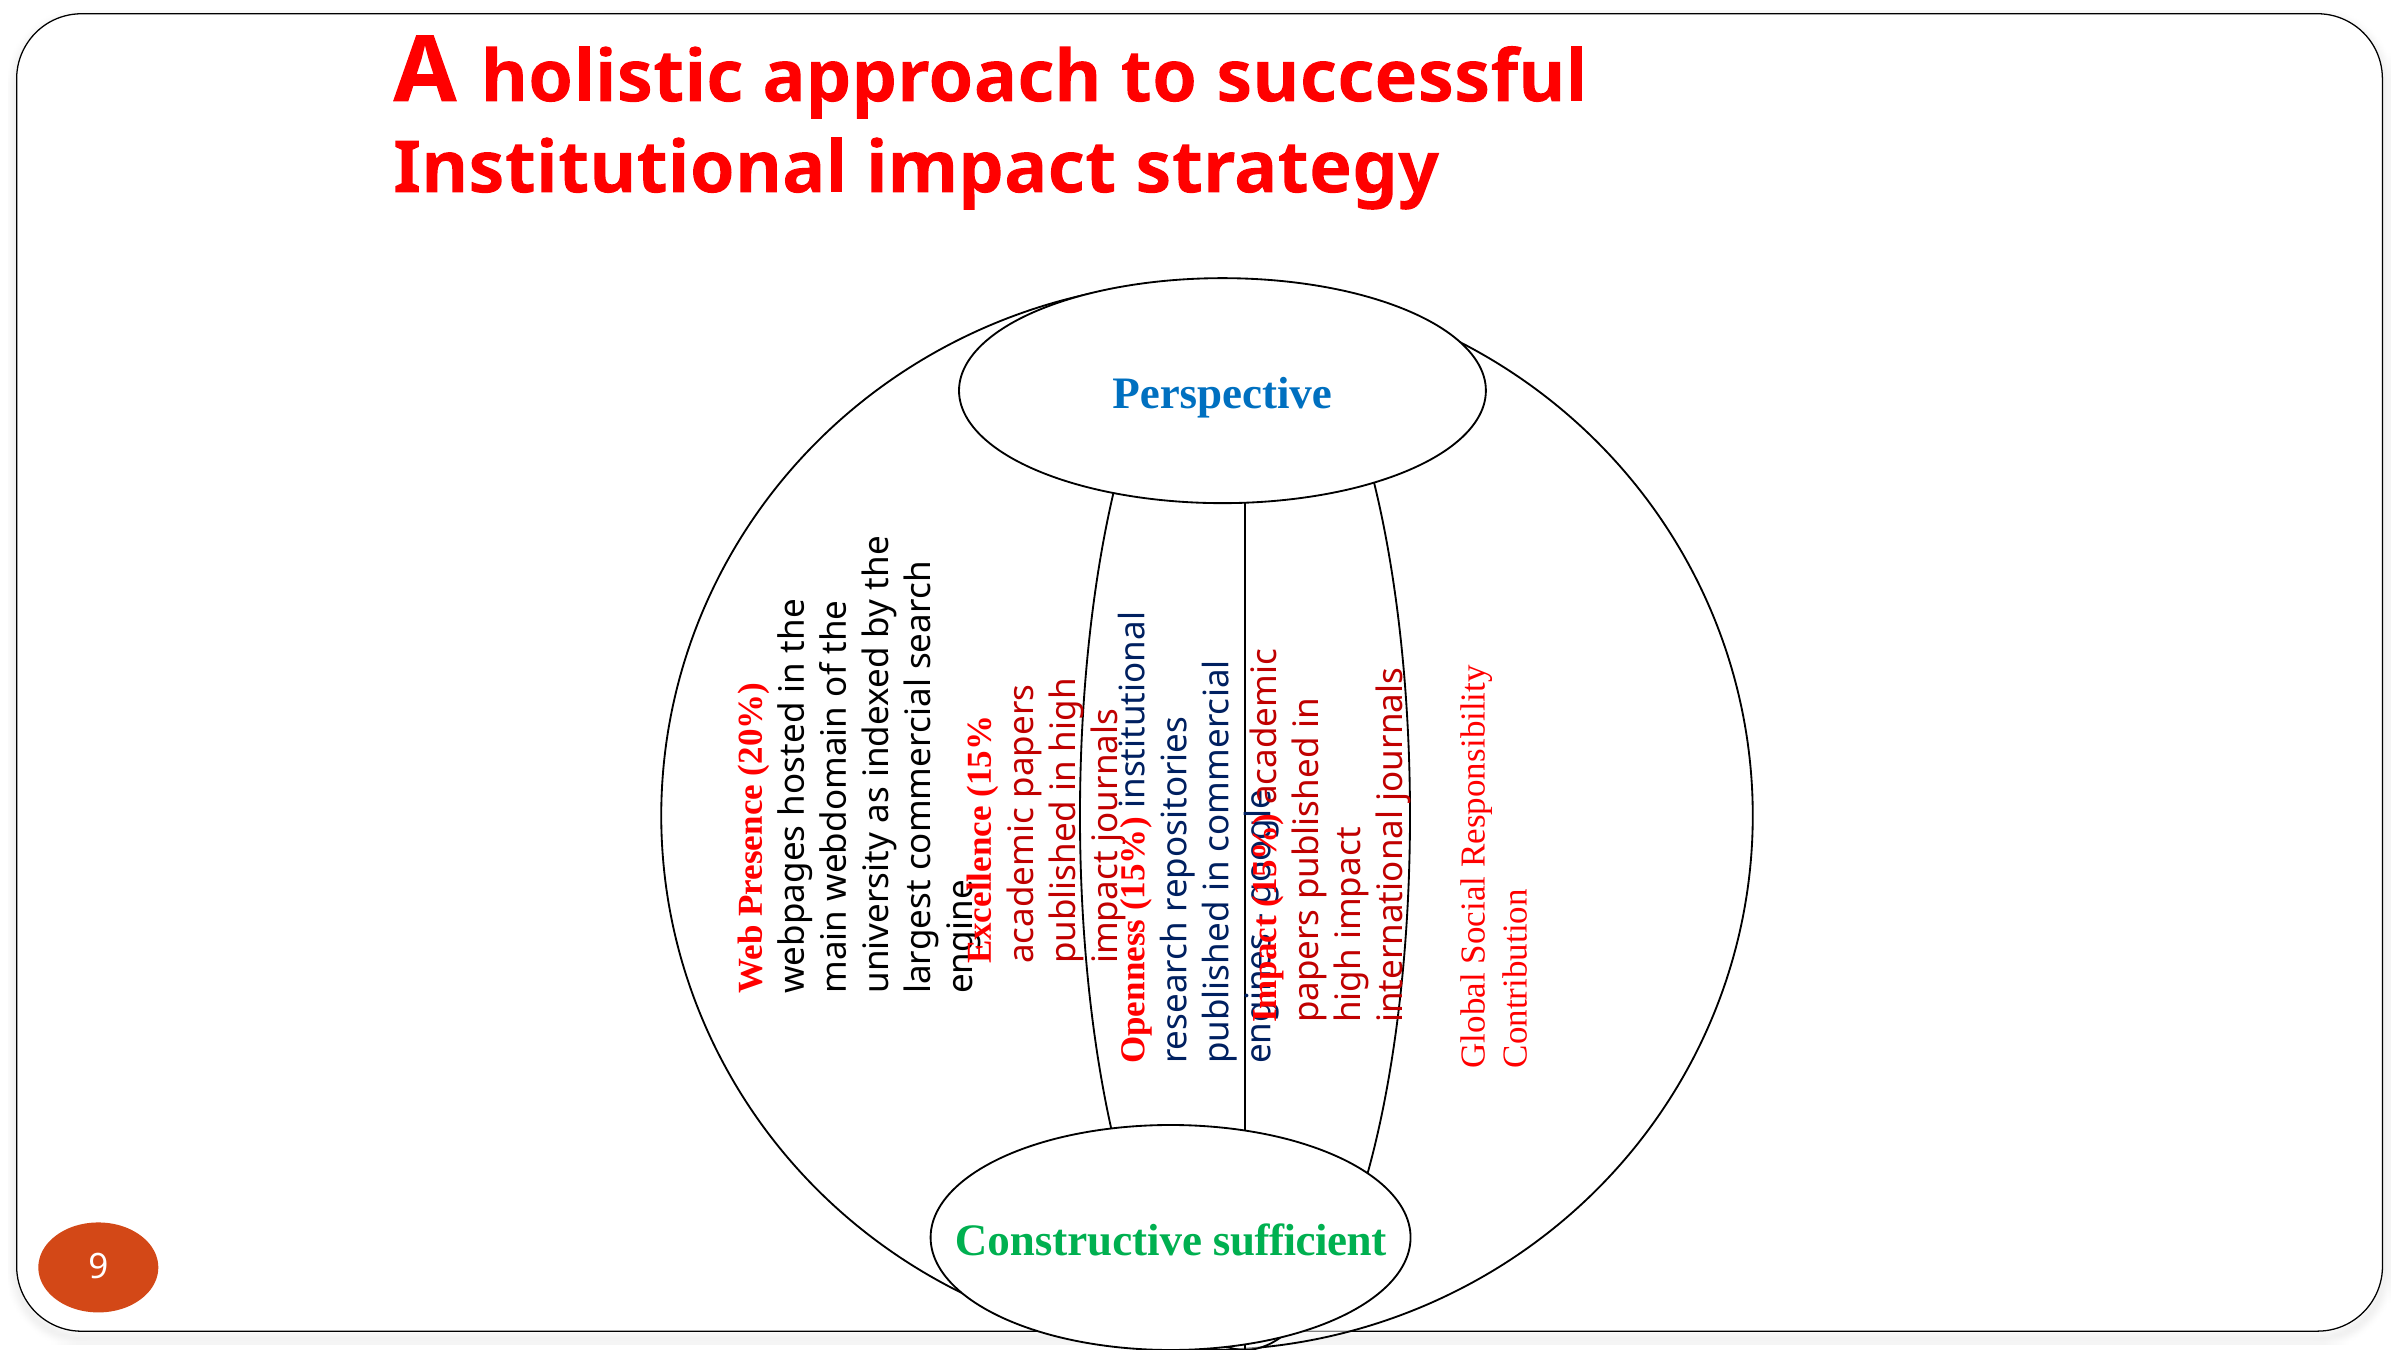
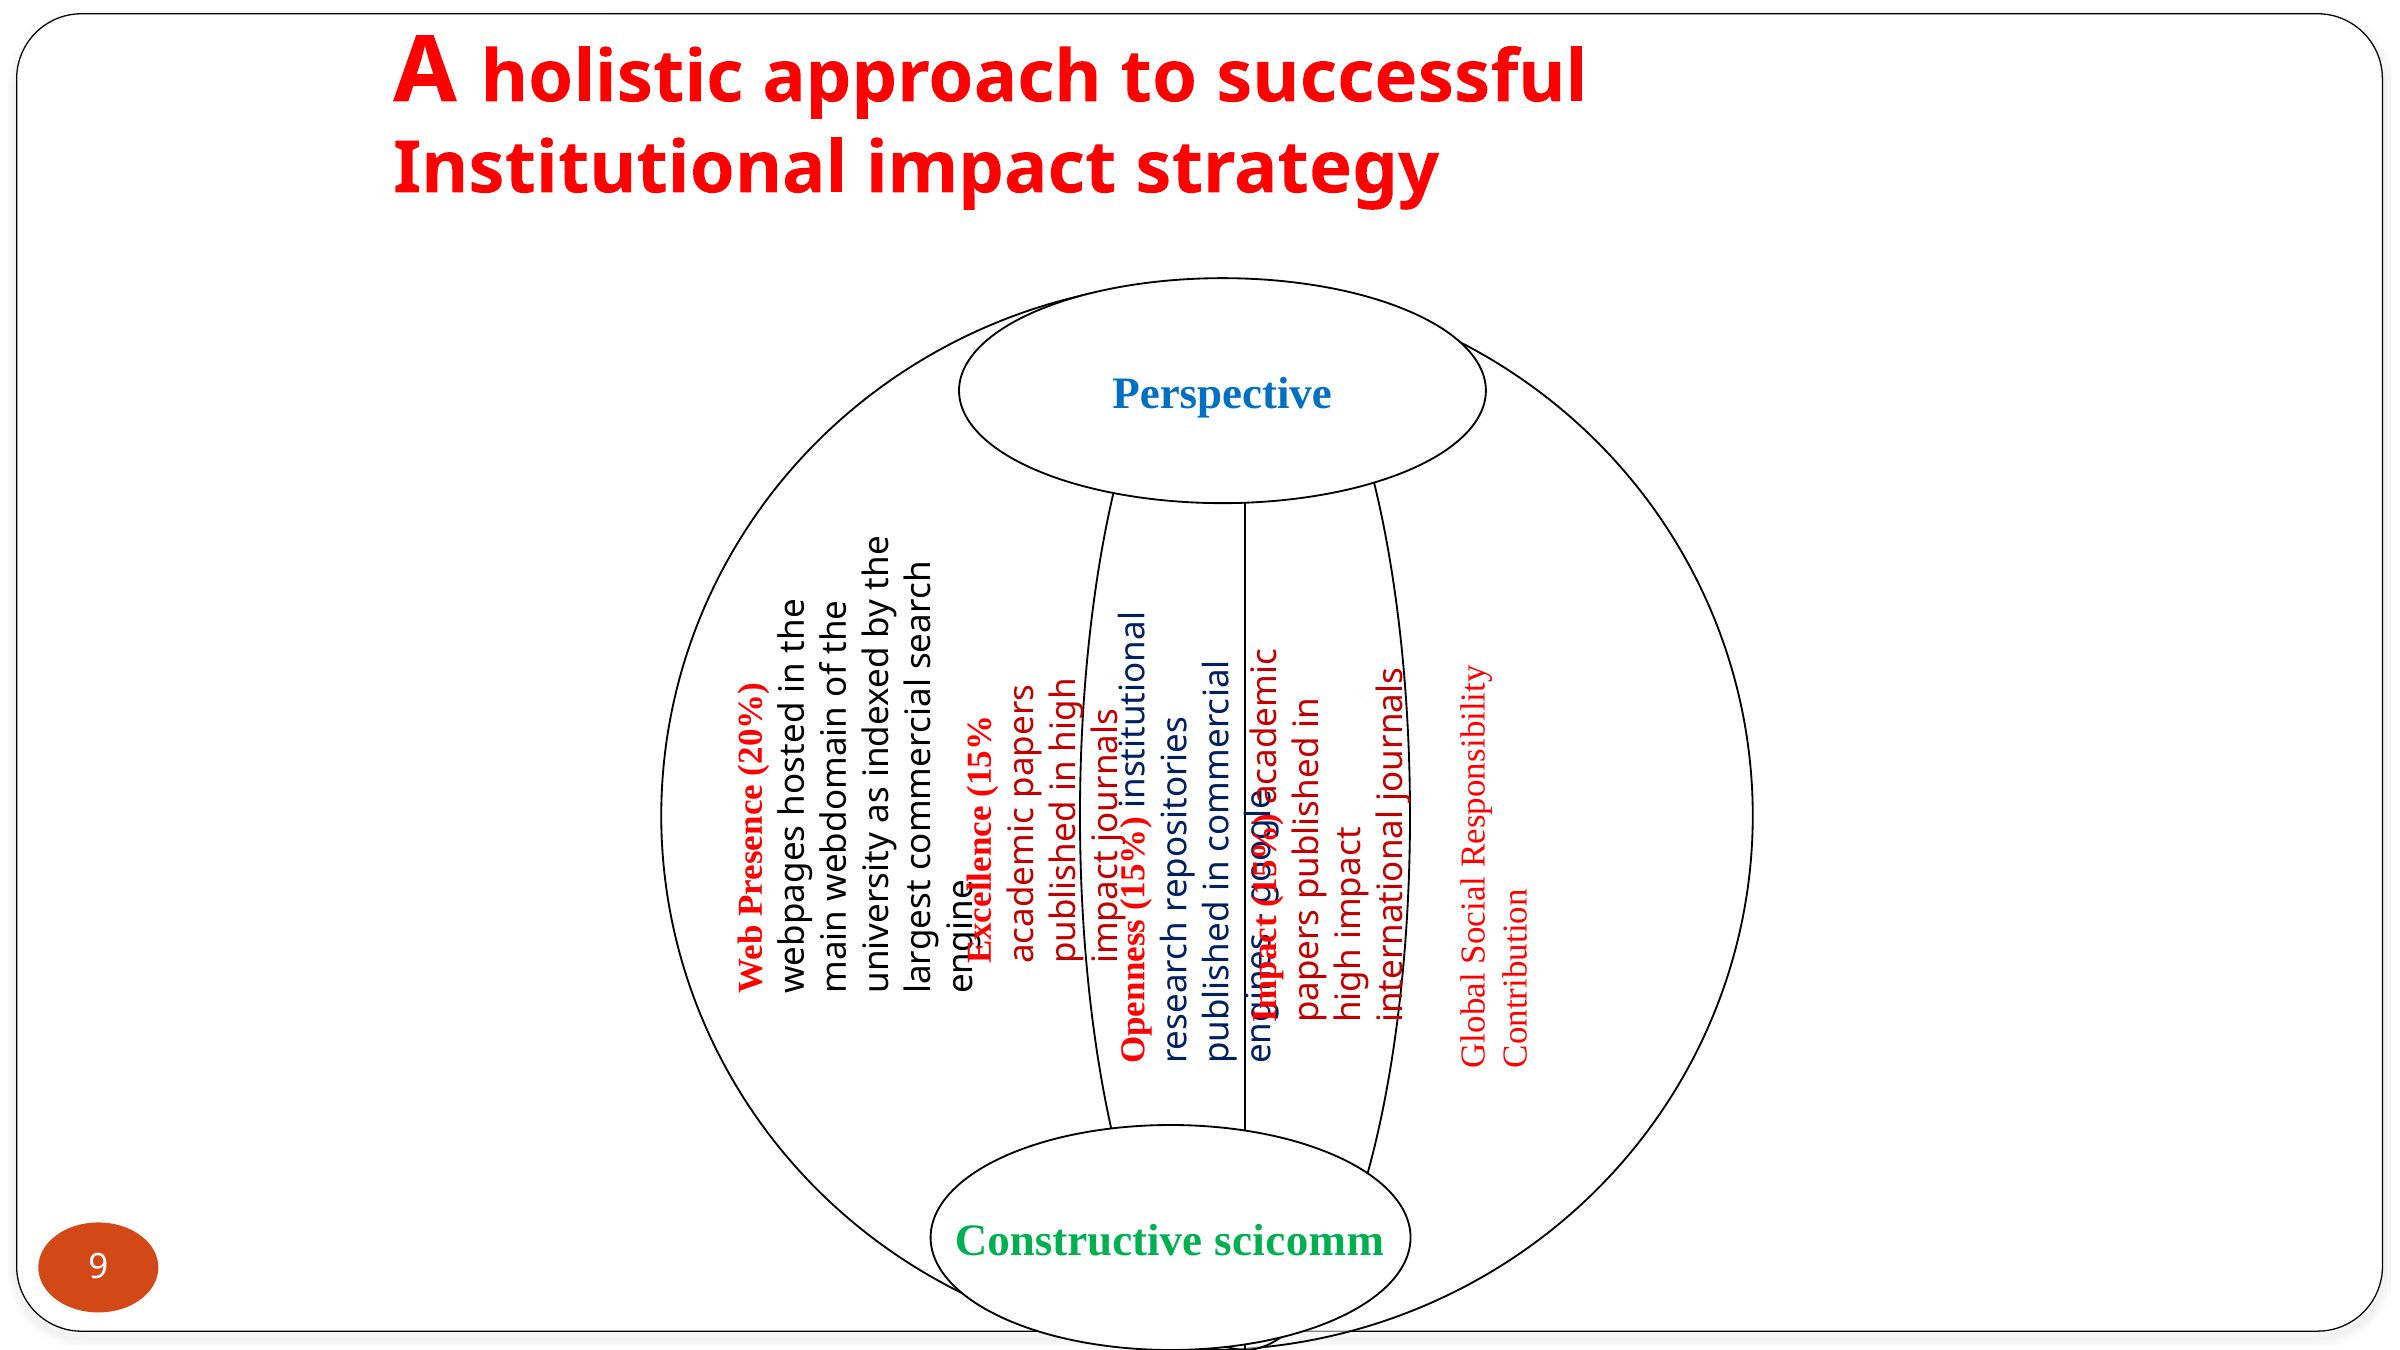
sufficient: sufficient -> scicomm (1299, 1241)
